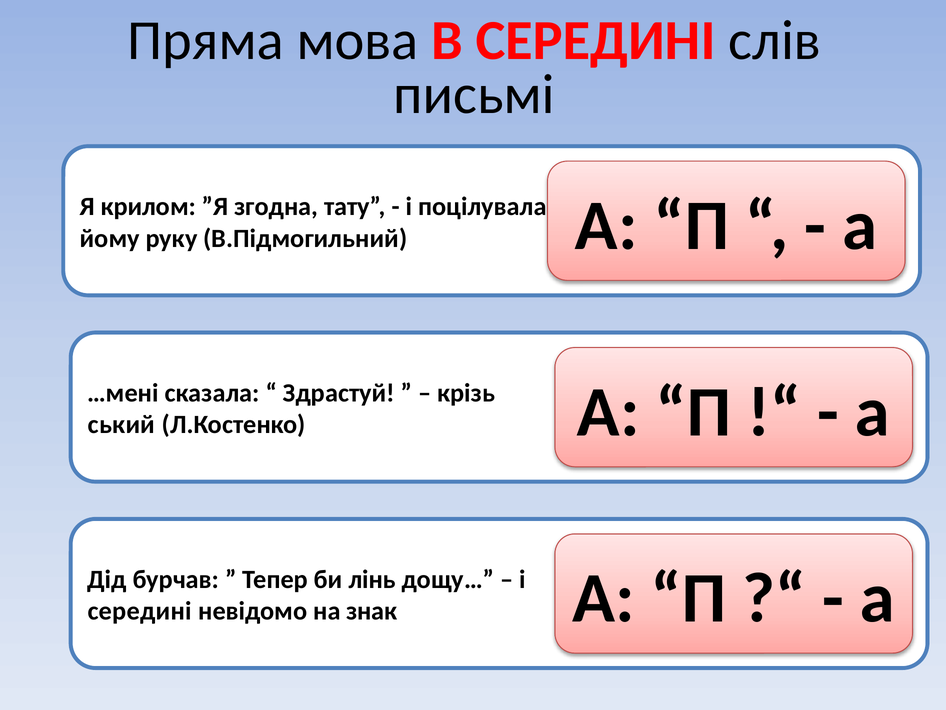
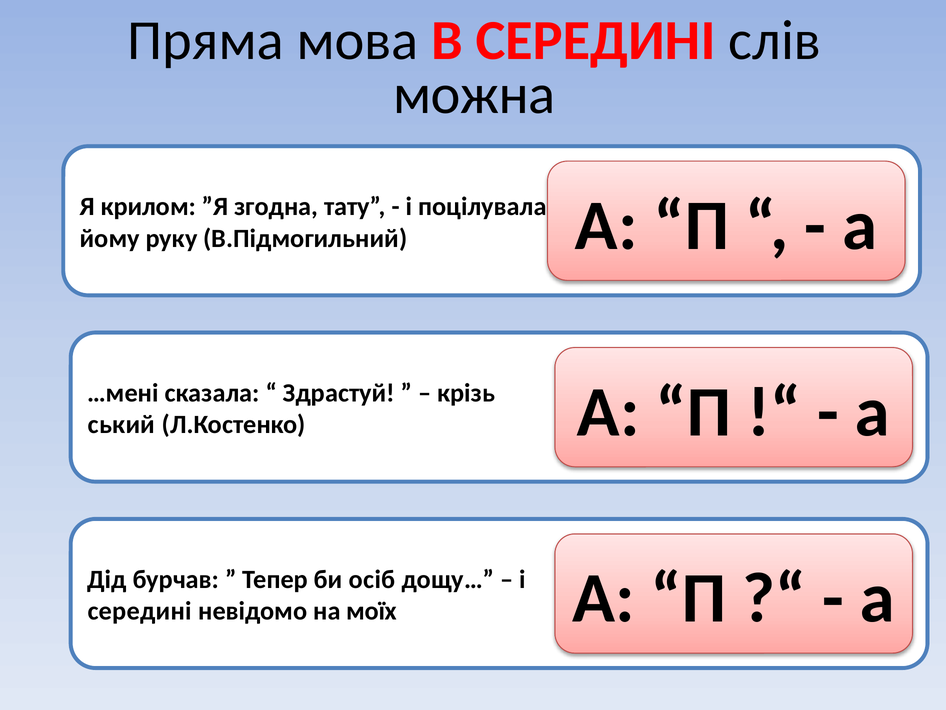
письмі: письмі -> можна (474, 95)
лінь: лінь -> осіб (372, 579)
знак: знак -> моїх (372, 611)
